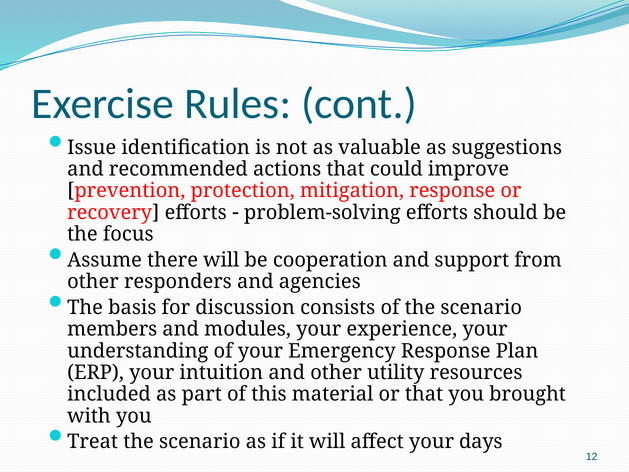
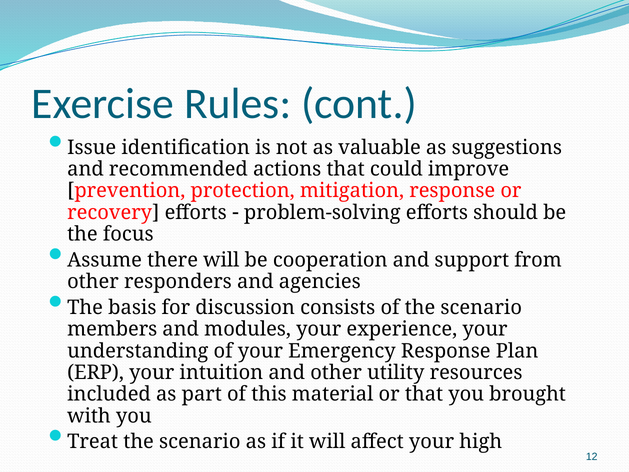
days: days -> high (481, 442)
